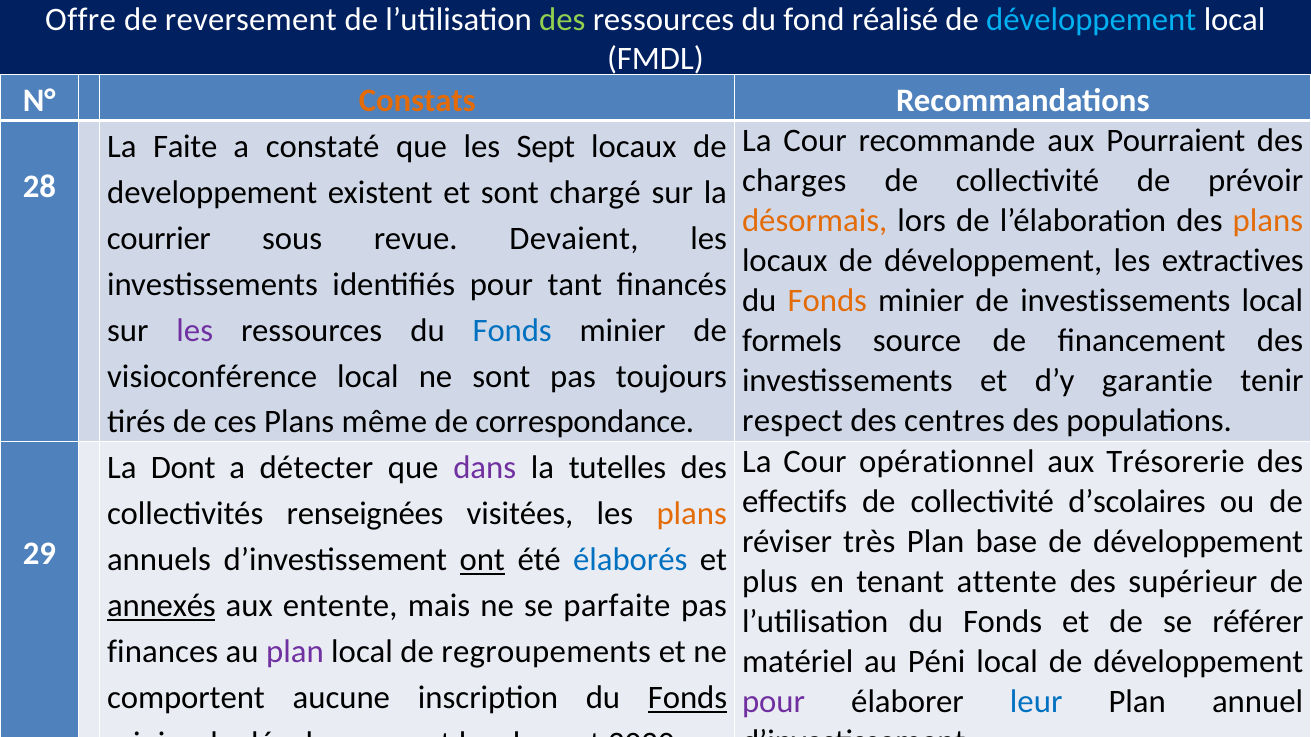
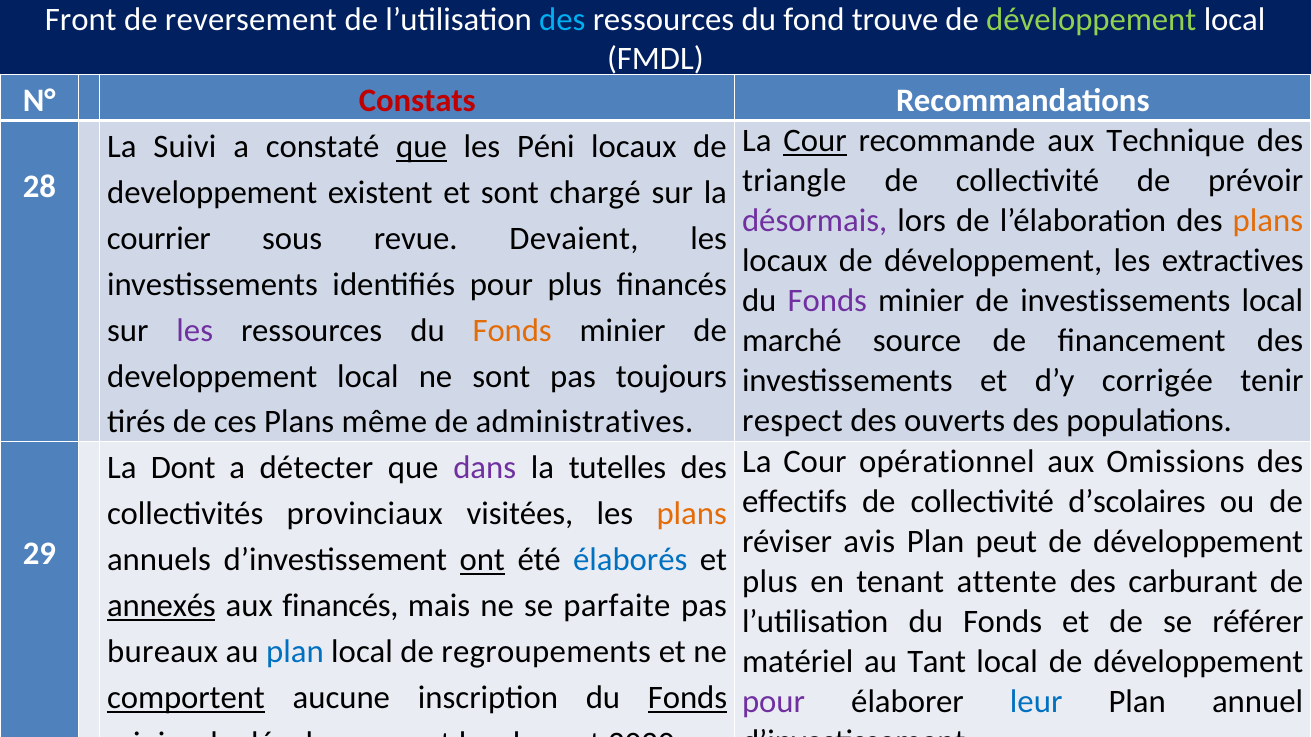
Offre: Offre -> Front (81, 20)
des colour: light green -> light blue (562, 20)
réalisé: réalisé -> trouve (895, 20)
développement colour: light blue -> light green (1091, 20)
Constats colour: orange -> red (417, 101)
Cour underline: none -> present (815, 141)
Pourraient: Pourraient -> Technique (1176, 141)
Faite: Faite -> Suivi (185, 147)
que underline: none -> present (421, 147)
Sept: Sept -> Péni (546, 147)
charges: charges -> triangle (794, 181)
désormais colour: orange -> purple (815, 221)
pour tant: tant -> plus (575, 285)
Fonds colour: orange -> purple (827, 301)
Fonds colour: blue -> orange (512, 331)
formels: formels -> marché (792, 341)
visioconférence: visioconférence -> developpement (212, 376)
garantie: garantie -> corrigée (1157, 381)
centres: centres -> ouverts (955, 421)
correspondance: correspondance -> administratives (584, 422)
Trésorerie: Trésorerie -> Omissions (1175, 462)
renseignées: renseignées -> provinciaux (365, 514)
très: très -> avis (869, 542)
base: base -> peut (1006, 542)
supérieur: supérieur -> carburant (1193, 582)
aux entente: entente -> financés (341, 606)
finances: finances -> bureaux (163, 652)
plan colour: purple -> blue (295, 652)
Péni: Péni -> Tant (937, 662)
comportent underline: none -> present (186, 698)
